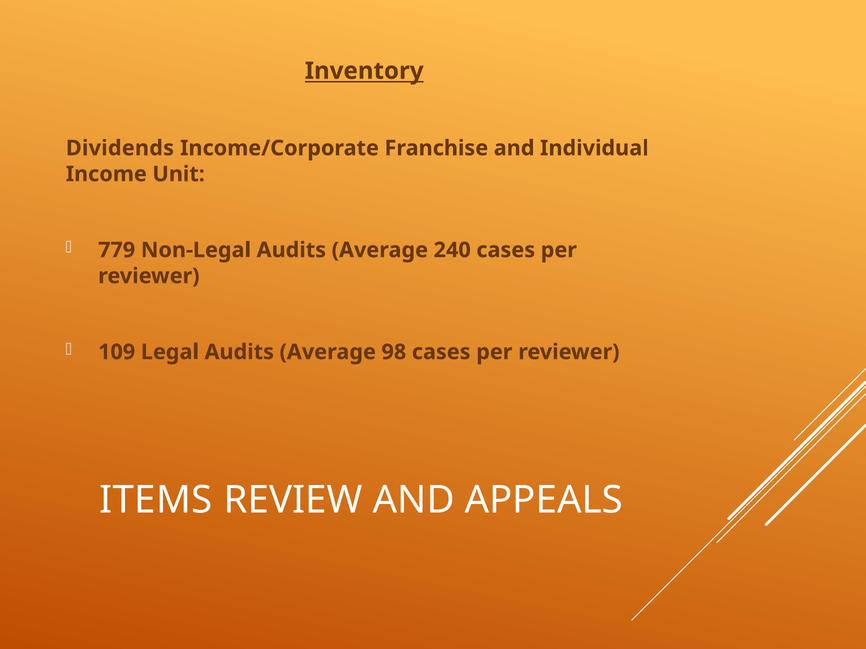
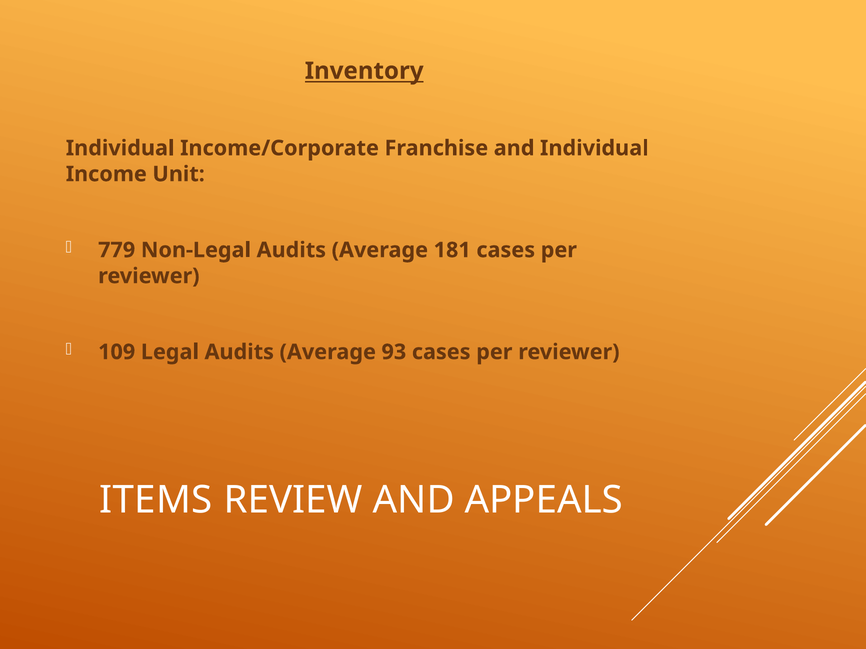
Dividends: Dividends -> Individual (120, 148)
240: 240 -> 181 (452, 250)
98: 98 -> 93 (394, 352)
